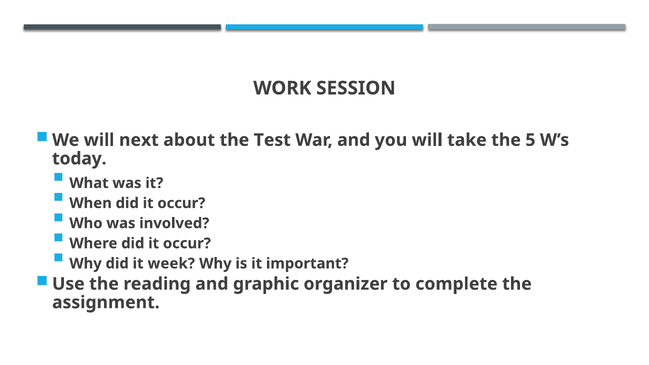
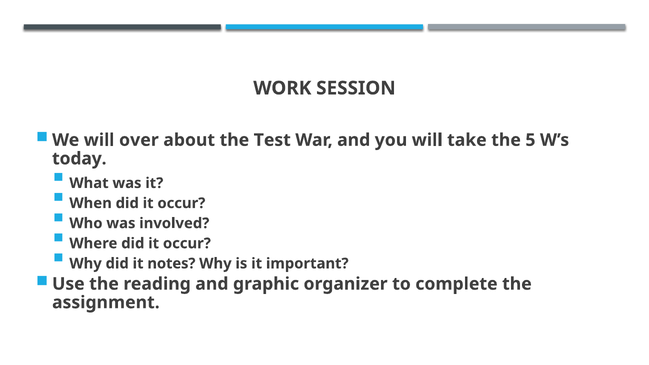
next: next -> over (139, 140)
week: week -> notes (171, 264)
